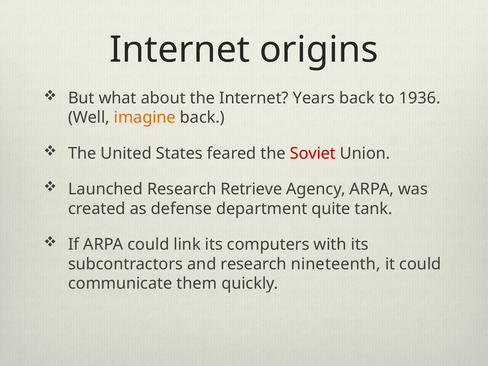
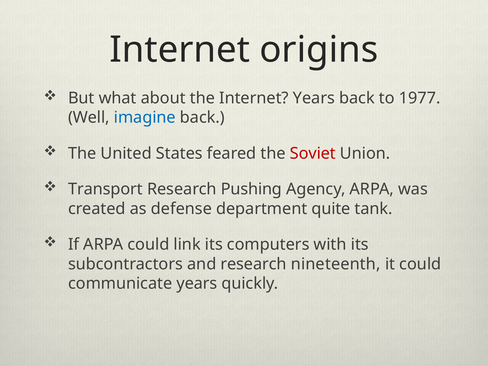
1936: 1936 -> 1977 (420, 98)
imagine colour: orange -> blue (145, 118)
Launched: Launched -> Transport (105, 189)
Retrieve: Retrieve -> Pushing (251, 189)
communicate them: them -> years (197, 283)
